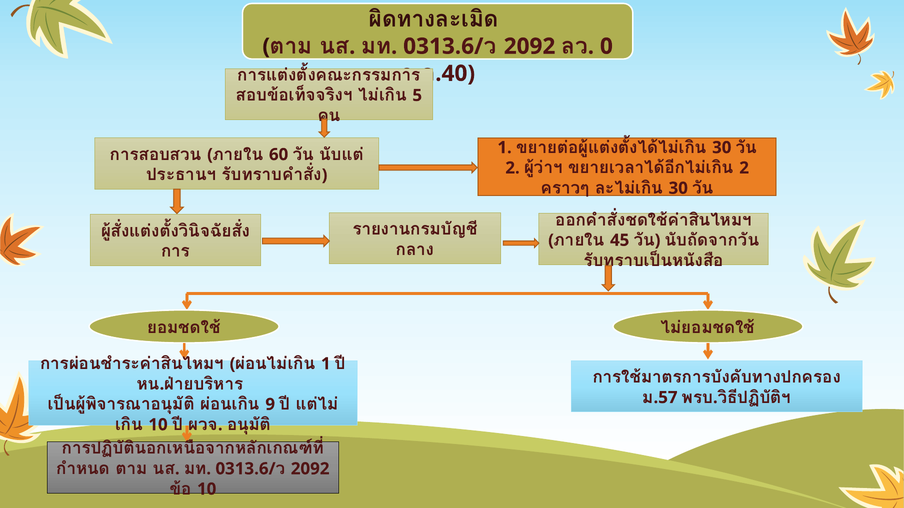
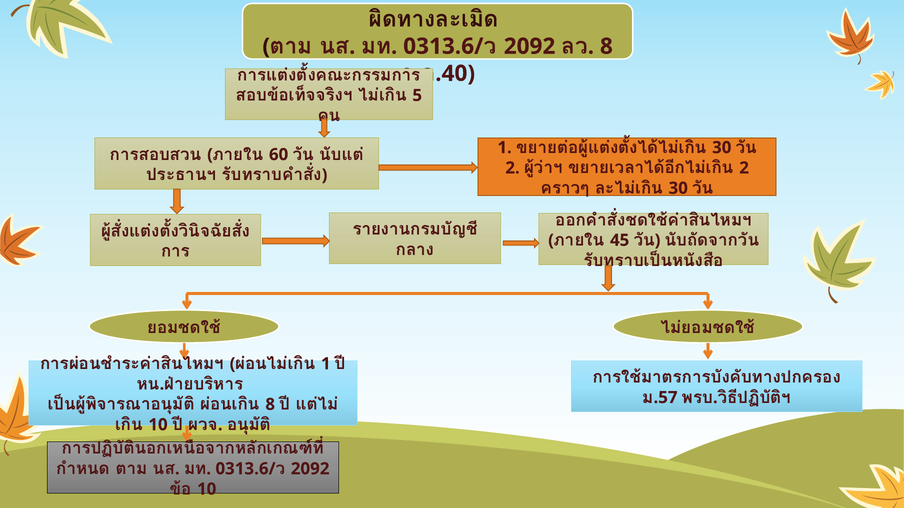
0: 0 -> 8 (606, 46)
9: 9 -> 8 (270, 405)
